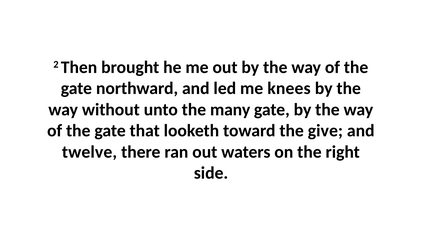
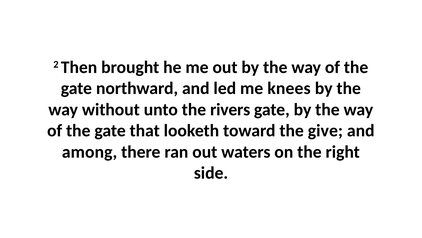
many: many -> rivers (230, 109)
twelve: twelve -> among (89, 152)
